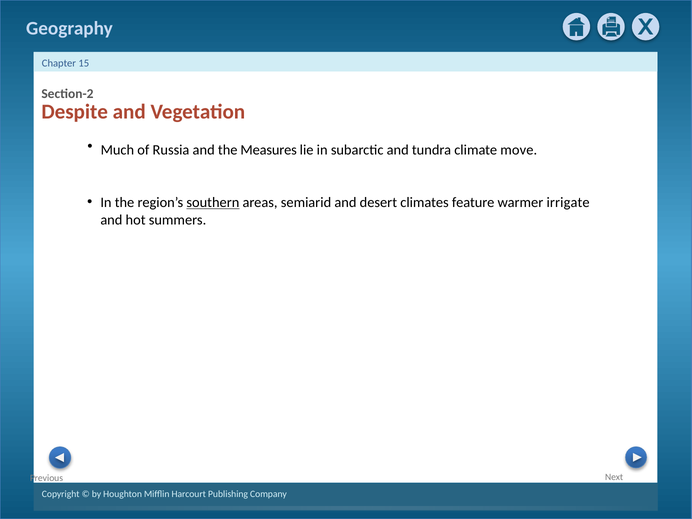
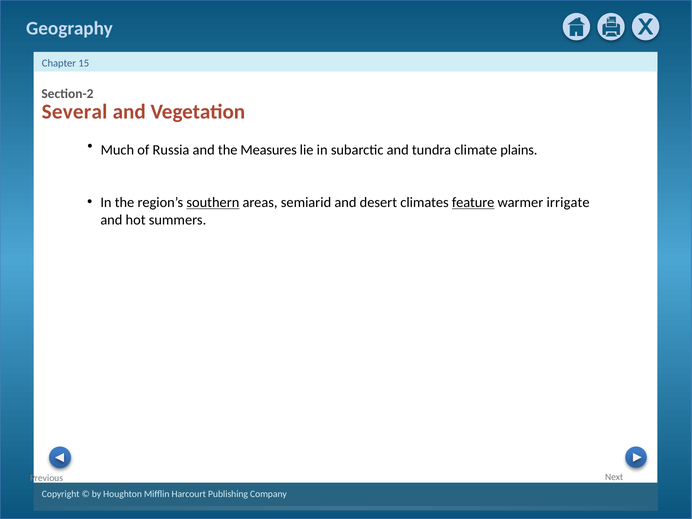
Despite: Despite -> Several (75, 112)
move: move -> plains (519, 150)
feature underline: none -> present (473, 202)
